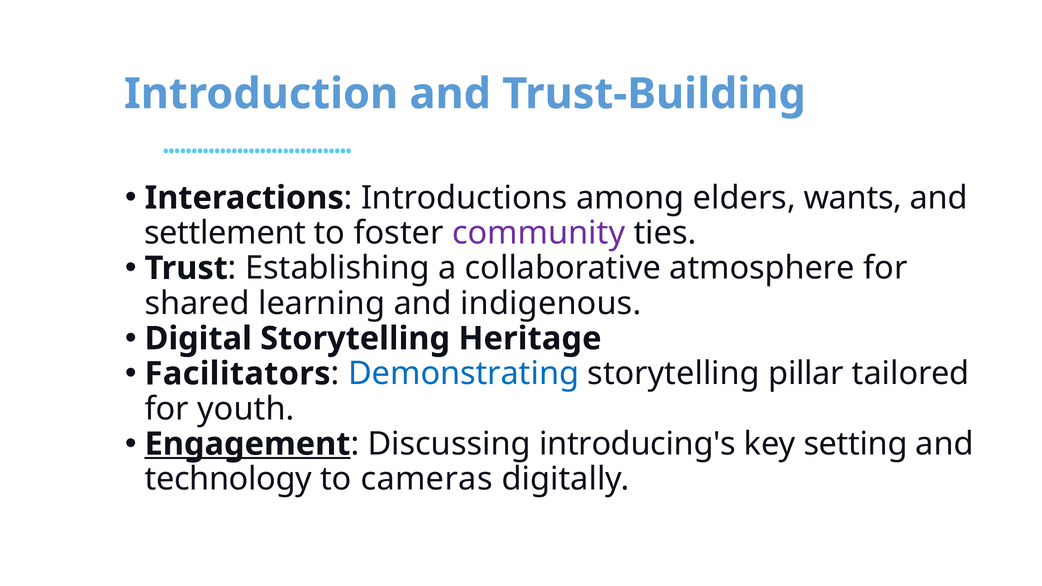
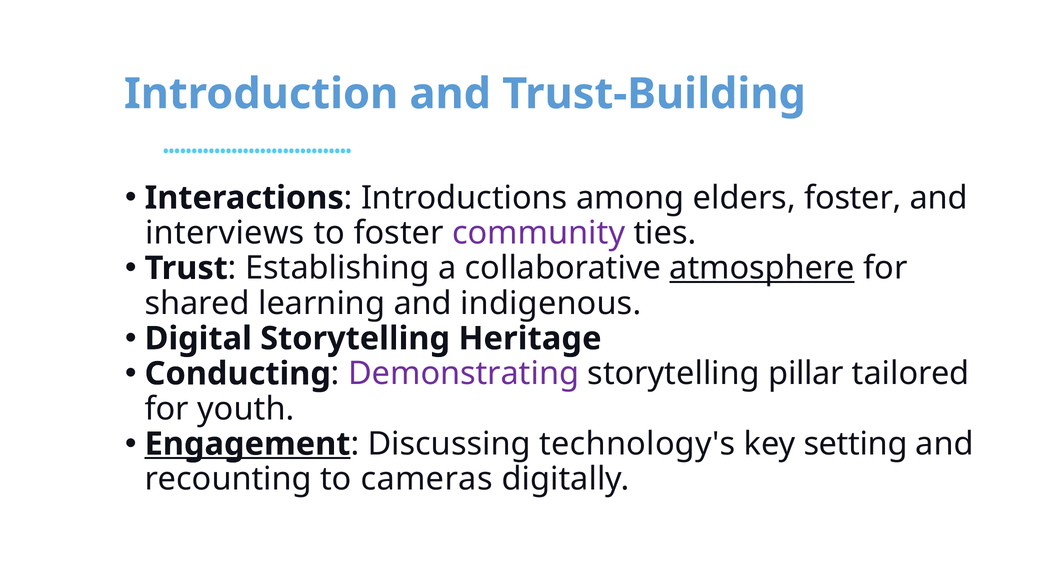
elders wants: wants -> foster (853, 198)
settlement: settlement -> interviews (225, 233)
atmosphere underline: none -> present (762, 268)
Facilitators: Facilitators -> Conducting (238, 374)
Demonstrating colour: blue -> purple (464, 374)
introducing's: introducing's -> technology's (637, 444)
technology: technology -> recounting (228, 479)
